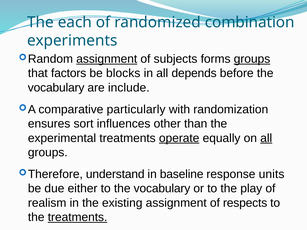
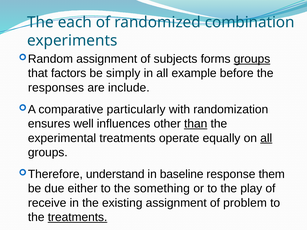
assignment underline: present -> none (107, 59)
blocks: blocks -> simply (123, 73)
depends: depends -> example (194, 73)
vocabulary: vocabulary -> responses (56, 88)
sort: sort -> well (84, 124)
than underline: none -> present (196, 124)
operate underline: present -> none (179, 138)
units: units -> them (272, 174)
to the vocabulary: vocabulary -> something (162, 189)
realism: realism -> receive (47, 203)
respects: respects -> problem (245, 203)
